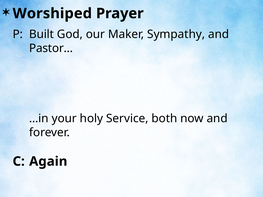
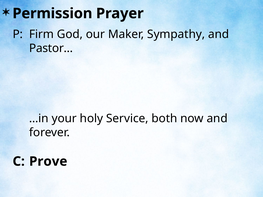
Worshiped: Worshiped -> Permission (52, 13)
Built: Built -> Firm (42, 34)
Again: Again -> Prove (48, 162)
